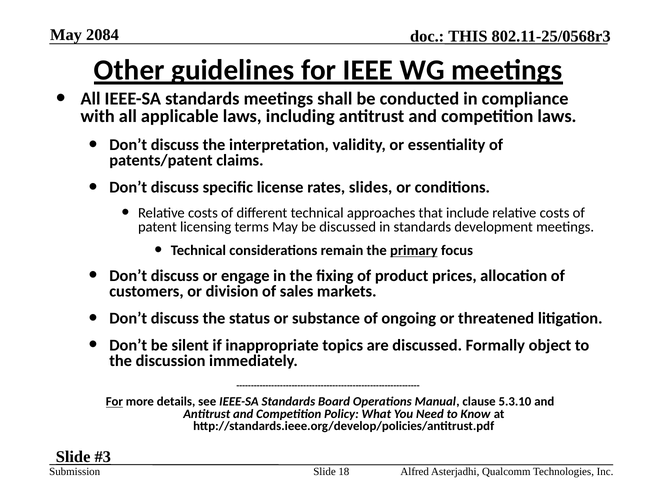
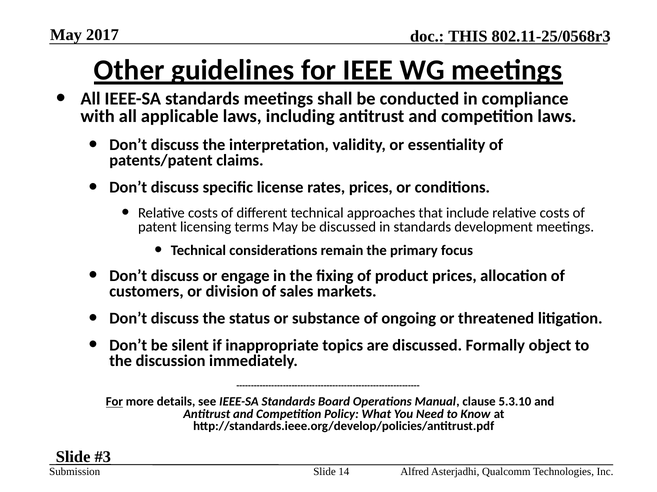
2084: 2084 -> 2017 (102, 35)
rates slides: slides -> prices (371, 188)
primary underline: present -> none (414, 251)
18: 18 -> 14 (344, 473)
